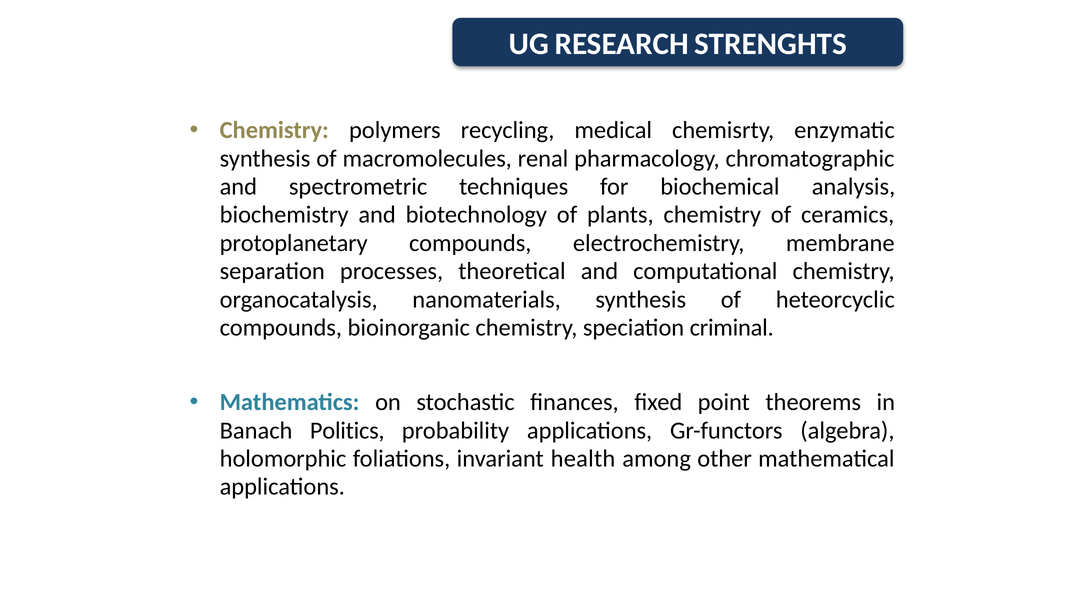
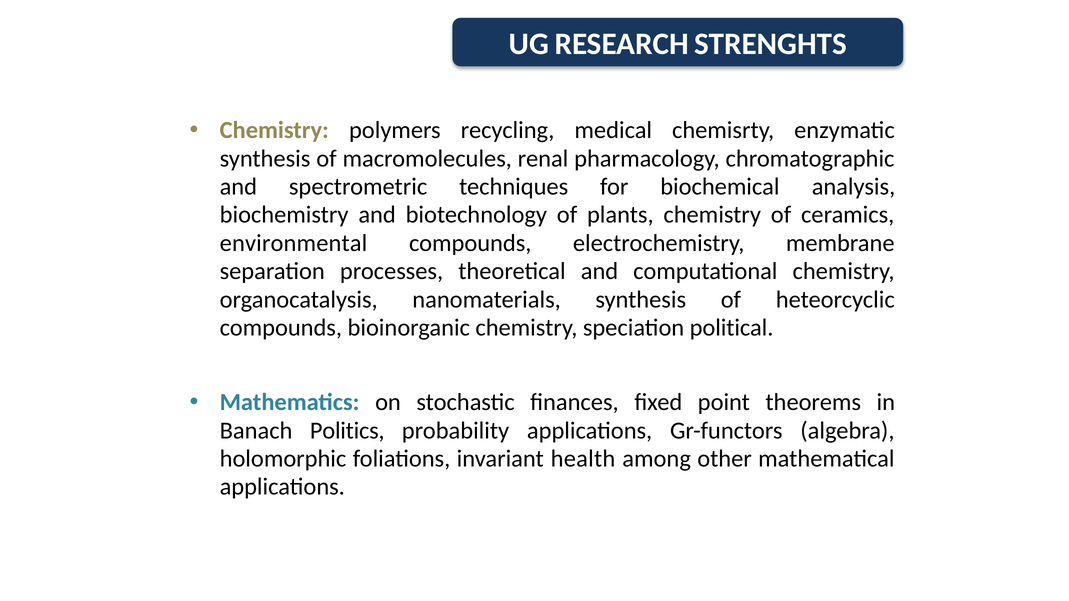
protoplanetary: protoplanetary -> environmental (294, 243)
criminal: criminal -> political (732, 328)
